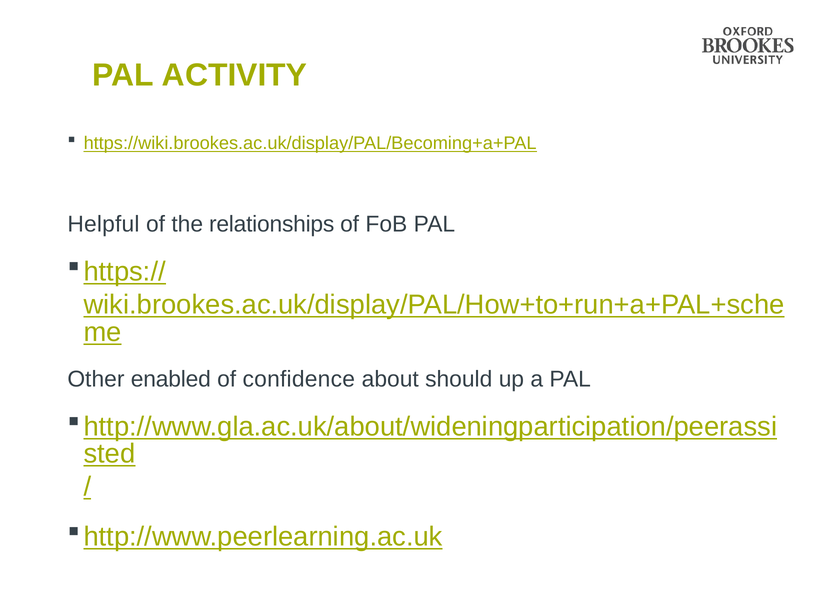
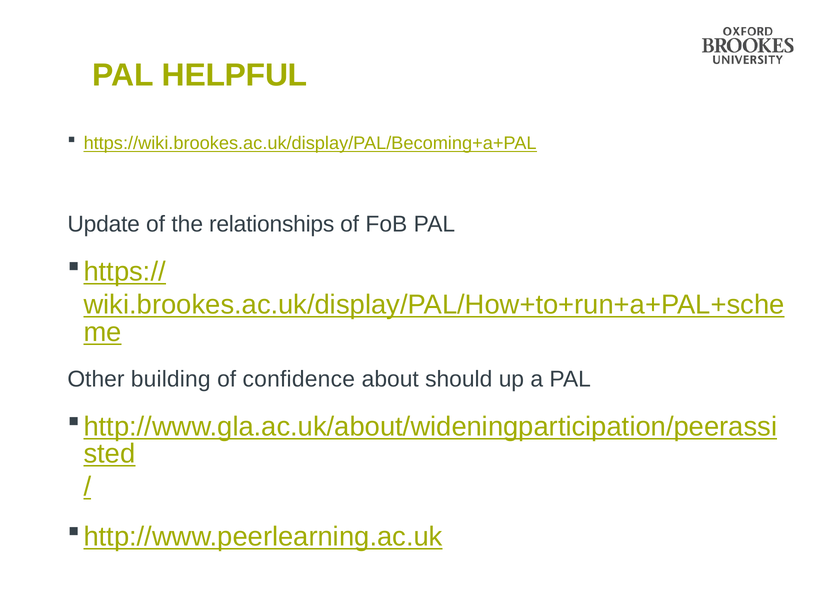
ACTIVITY: ACTIVITY -> HELPFUL (235, 75)
Helpful: Helpful -> Update (104, 224)
enabled: enabled -> building (171, 379)
